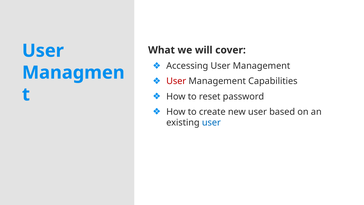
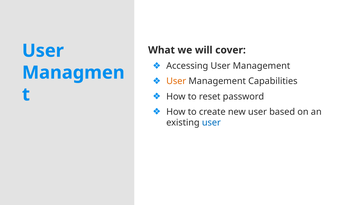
User colour: red -> orange (176, 81)
